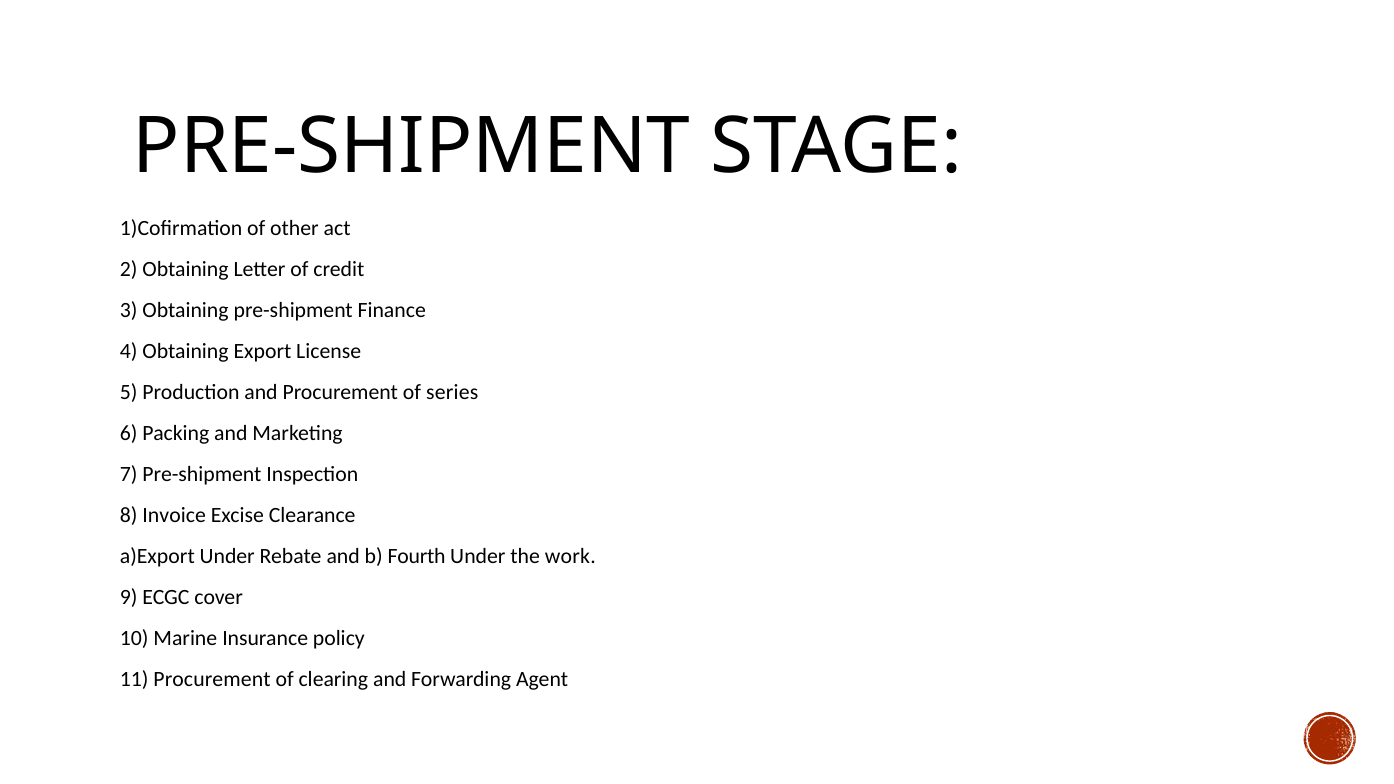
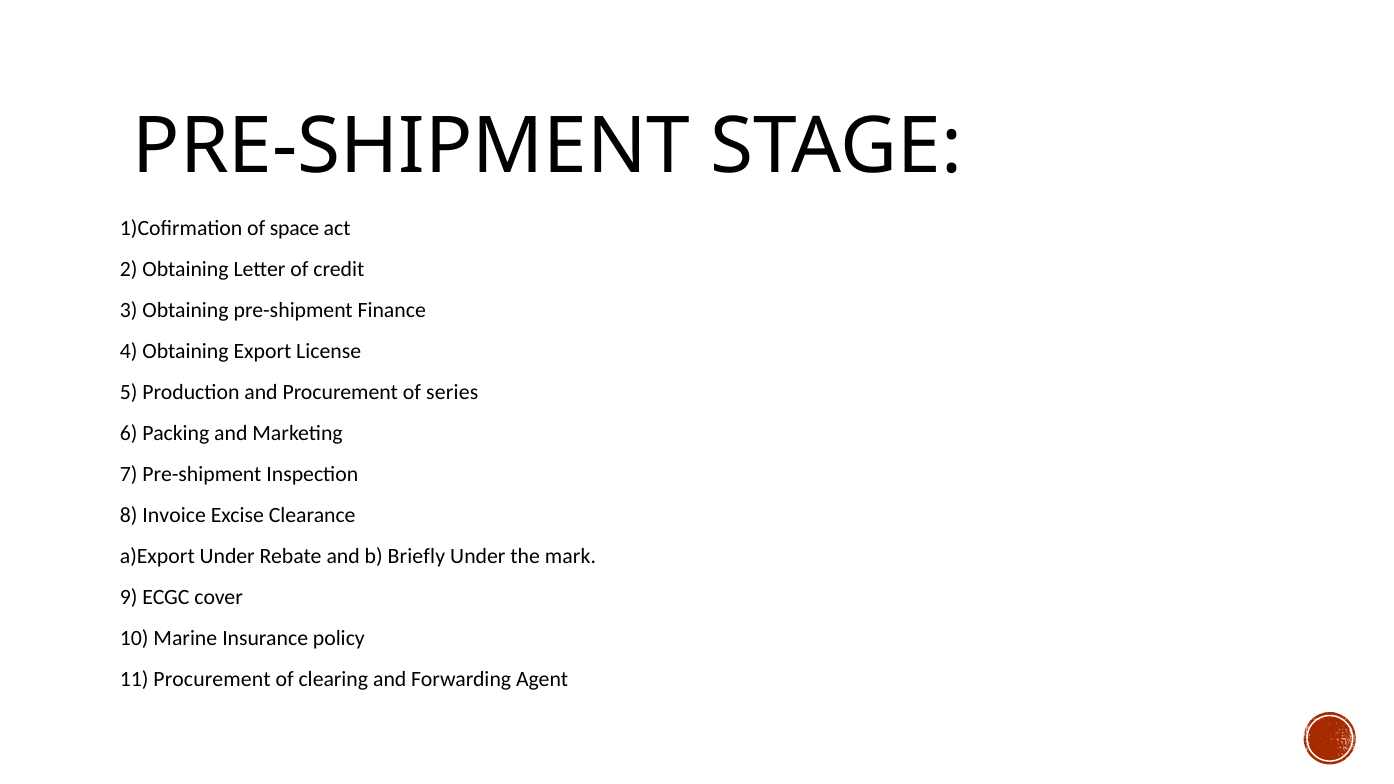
other: other -> space (295, 228)
Fourth: Fourth -> Briefly (416, 556)
work: work -> mark (570, 556)
